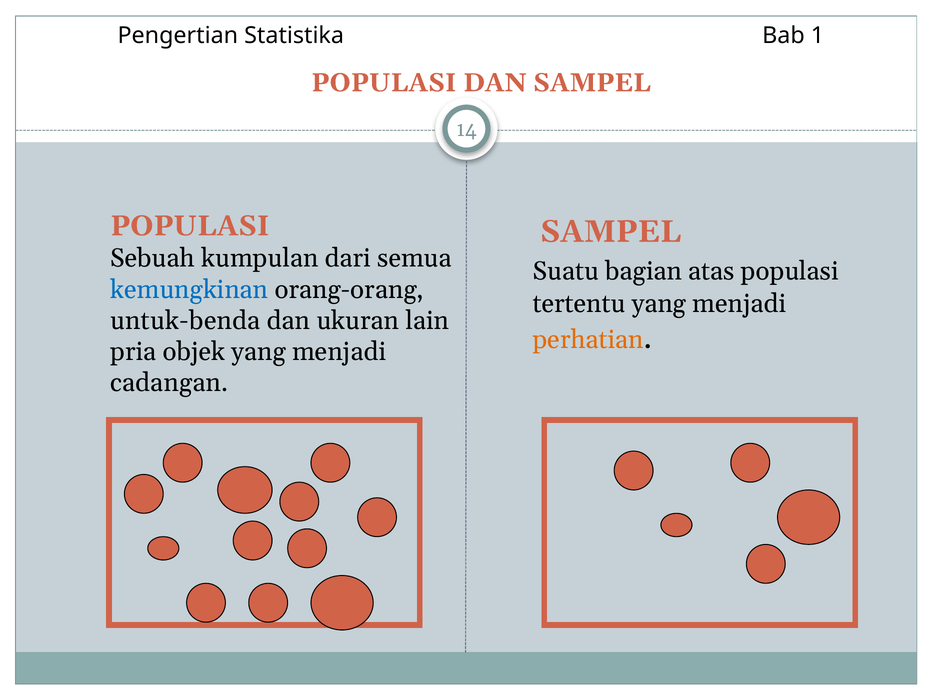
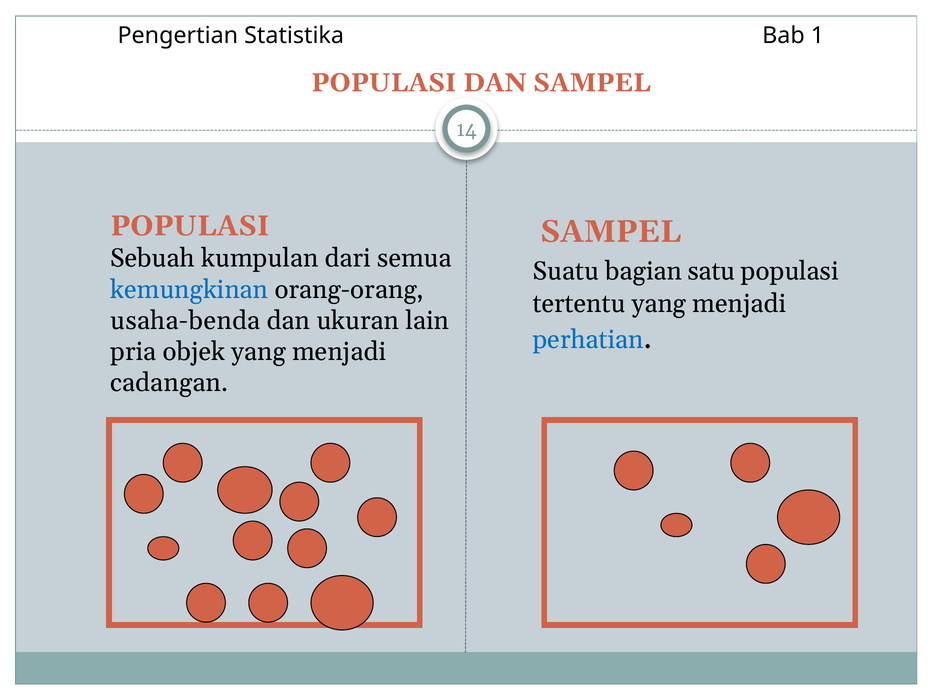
atas: atas -> satu (712, 271)
untuk-benda: untuk-benda -> usaha-benda (185, 321)
perhatian colour: orange -> blue (588, 340)
